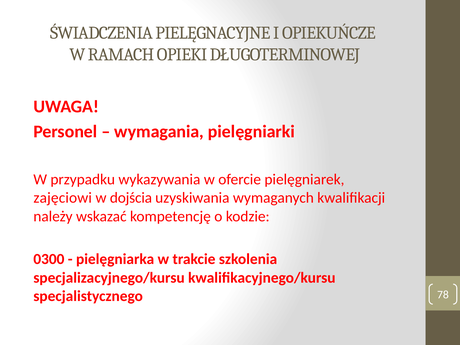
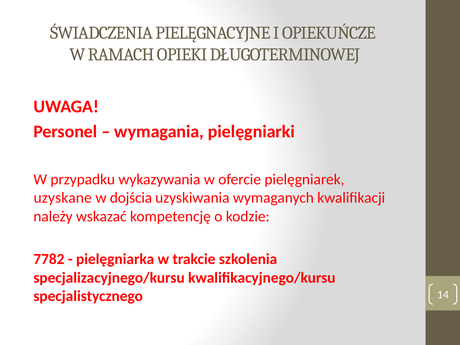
zajęciowi: zajęciowi -> uzyskane (63, 198)
0300: 0300 -> 7782 (49, 259)
78: 78 -> 14 (443, 295)
